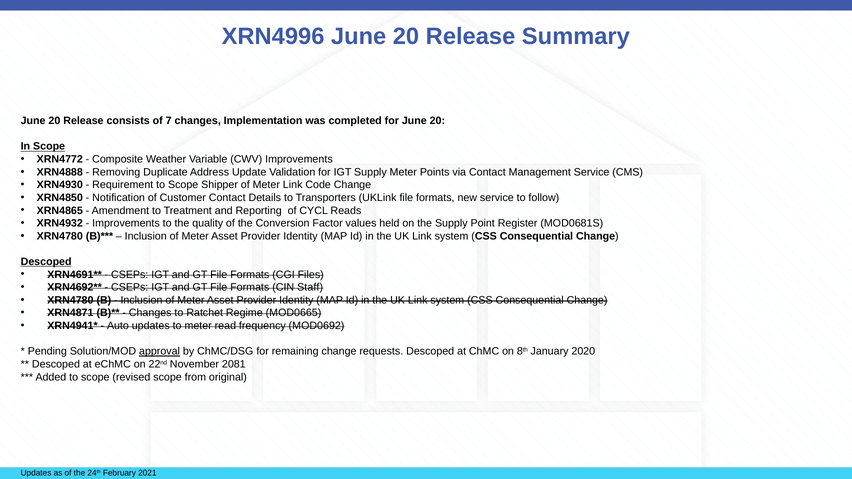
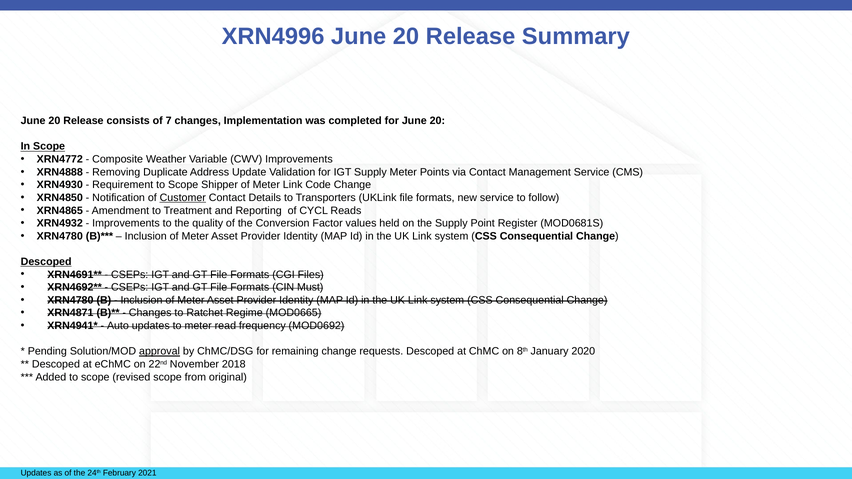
Customer underline: none -> present (183, 198)
Staff: Staff -> Must (310, 288)
2081: 2081 -> 2018 (234, 364)
